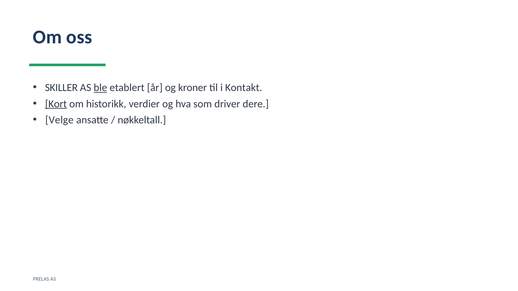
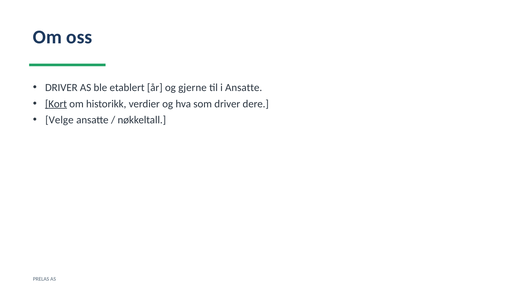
SKILLER: SKILLER -> DRIVER (61, 88)
ble underline: present -> none (100, 88)
kroner: kroner -> gjerne (192, 88)
i Kontakt: Kontakt -> Ansatte (244, 88)
